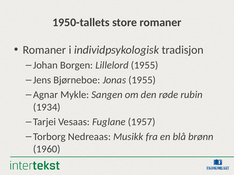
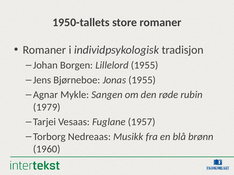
1934: 1934 -> 1979 (47, 107)
